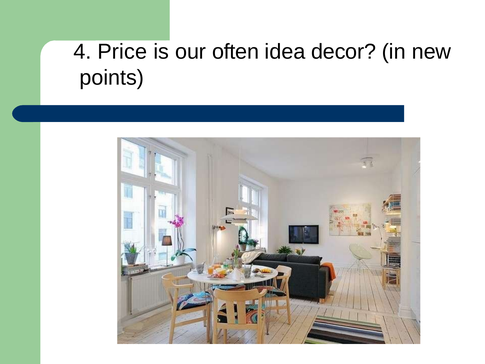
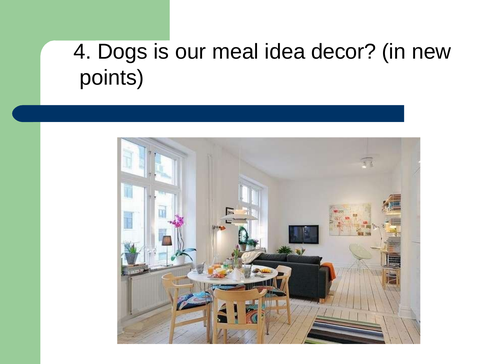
Price: Price -> Dogs (122, 52)
often: often -> meal (235, 52)
